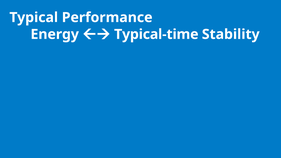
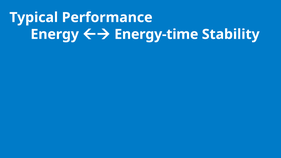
Typical-time: Typical-time -> Energy-time (156, 34)
